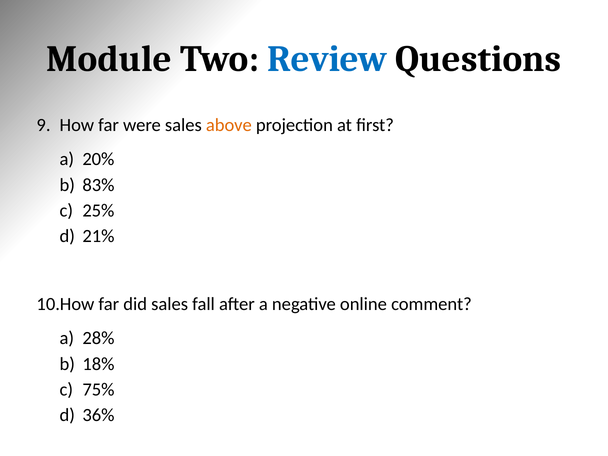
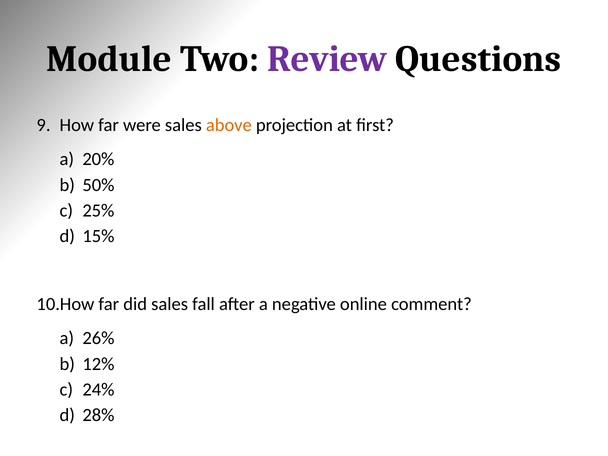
Review colour: blue -> purple (327, 59)
83%: 83% -> 50% (98, 185)
21%: 21% -> 15% (98, 236)
28%: 28% -> 26% (98, 338)
18%: 18% -> 12% (98, 364)
75%: 75% -> 24% (98, 390)
36%: 36% -> 28% (98, 415)
